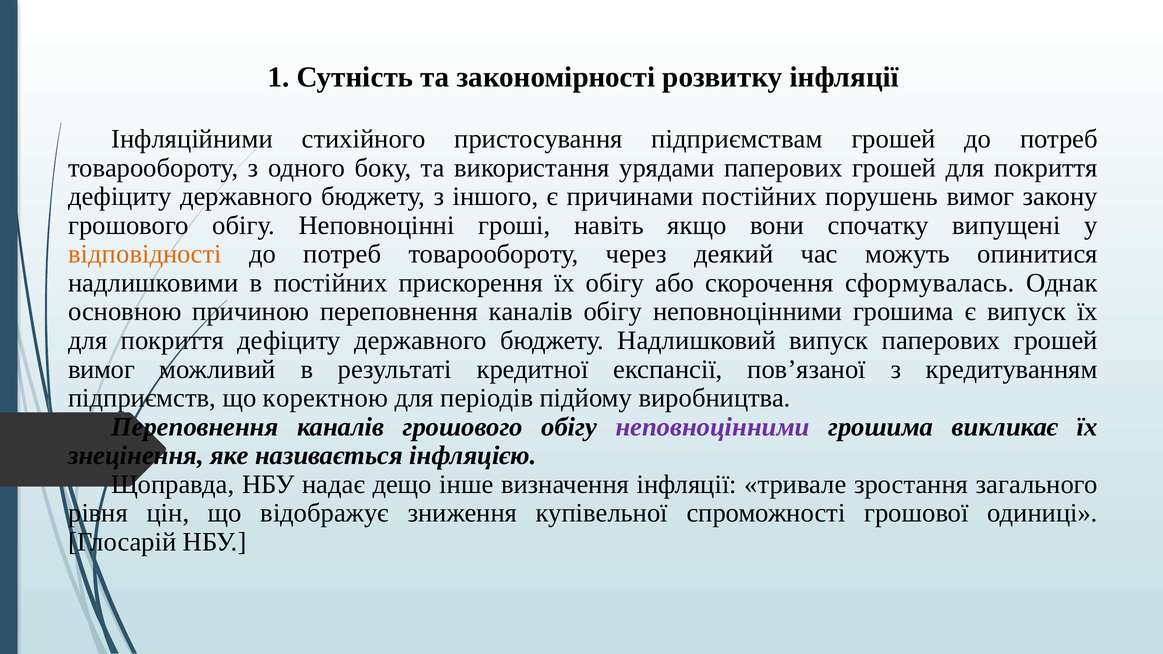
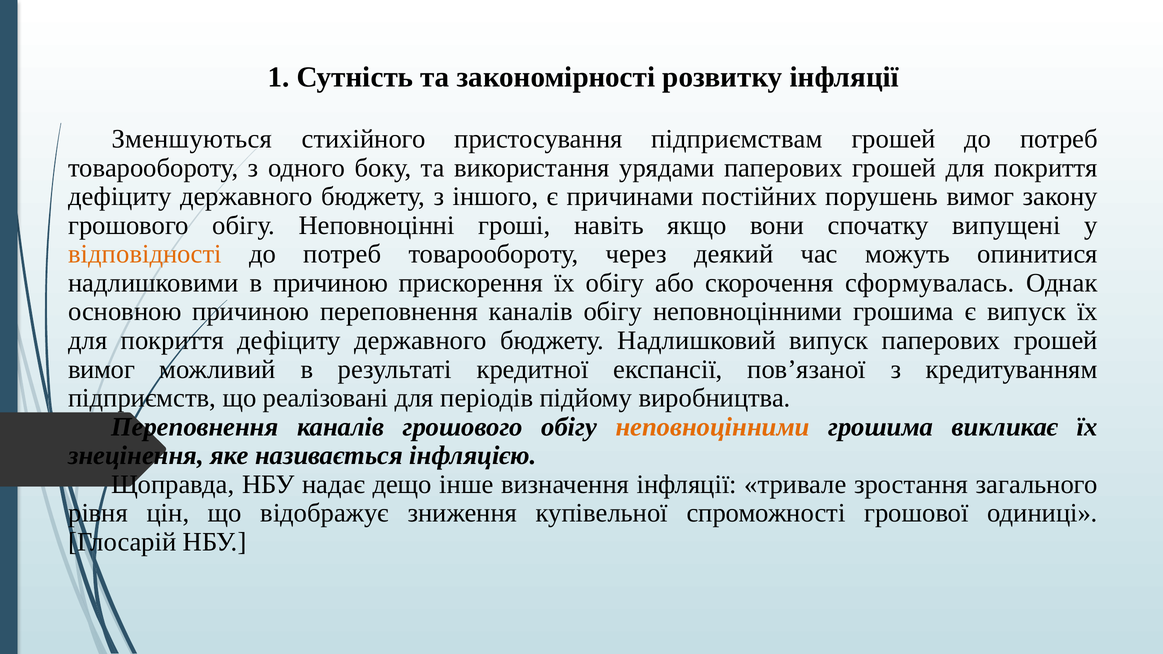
Інфляційними: Інфляційними -> Зменшуються (192, 139)
в постійних: постійних -> причиною (331, 283)
коректною: коректною -> реалізовані (326, 398)
неповноцінними colour: purple -> orange (713, 427)
